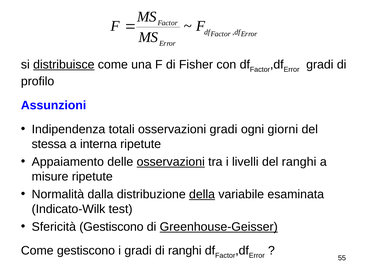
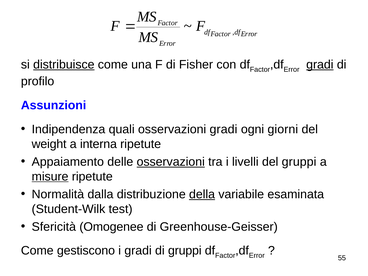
gradi underline: none -> present (320, 65)
totali: totali -> quali (122, 129)
stessa: stessa -> weight (49, 144)
del ranghi: ranghi -> gruppi (299, 162)
misure underline: none -> present (50, 176)
Indicato-Wilk: Indicato-Wilk -> Student-Wilk (68, 209)
Sfericità Gestiscono: Gestiscono -> Omogenee (111, 227)
Greenhouse-Geisser underline: present -> none (219, 227)
di ranghi: ranghi -> gruppi (185, 251)
